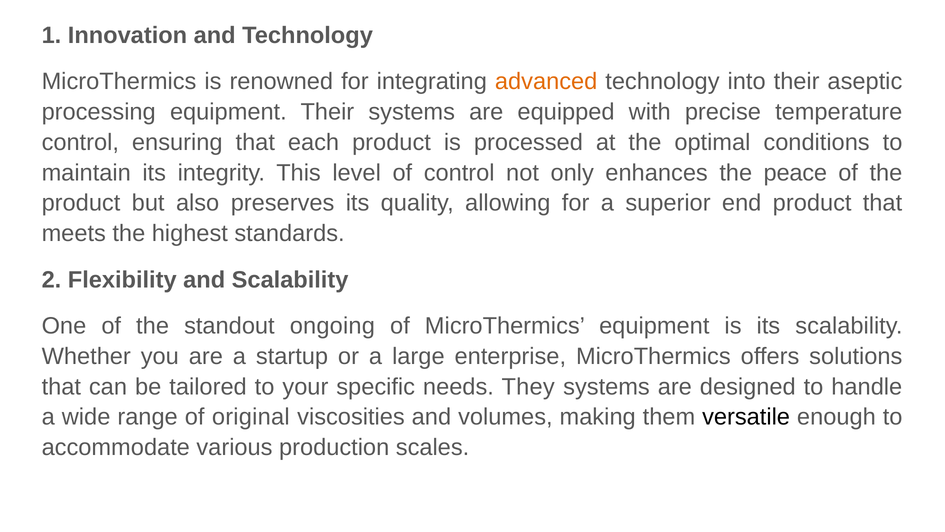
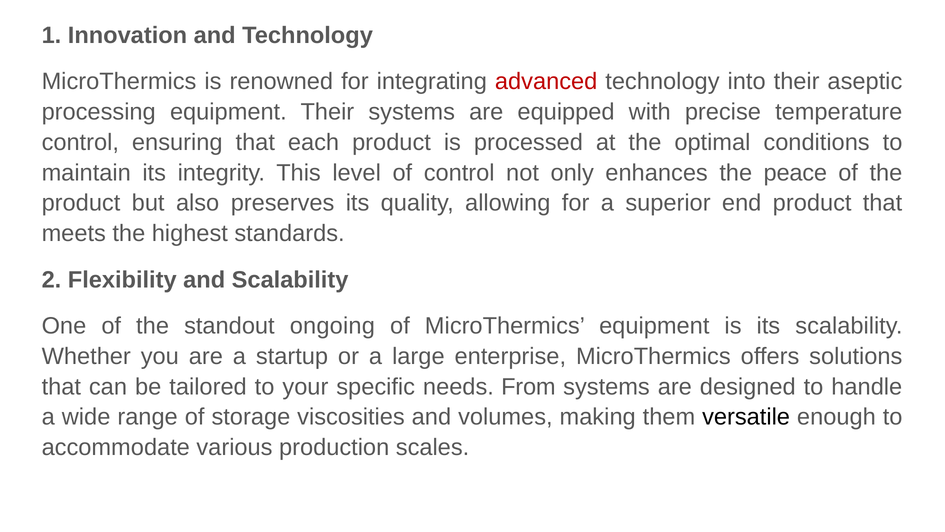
advanced colour: orange -> red (546, 81)
They: They -> From (528, 386)
original: original -> storage (251, 417)
